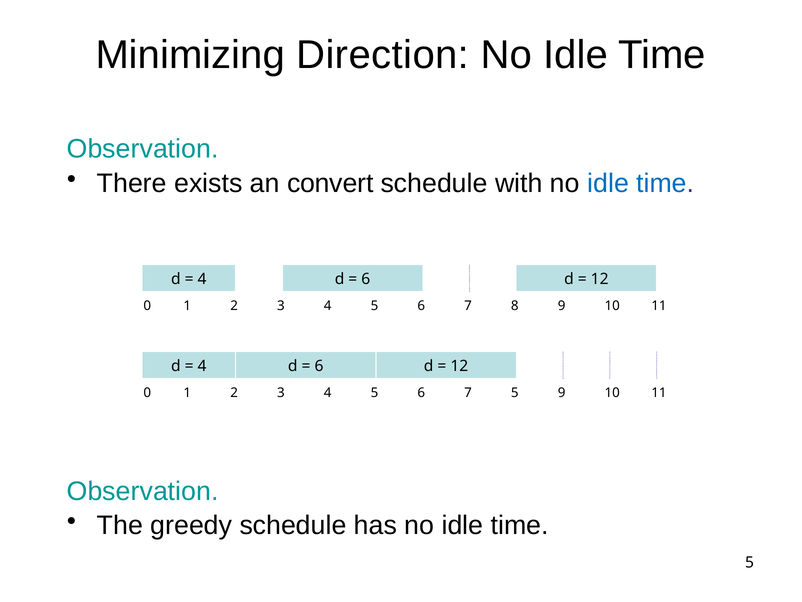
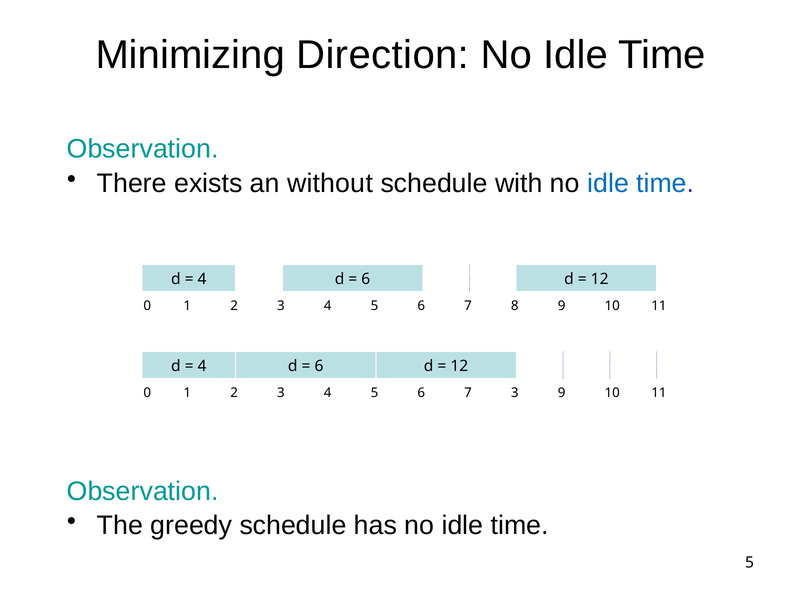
convert: convert -> without (330, 183)
7 5: 5 -> 3 (515, 392)
